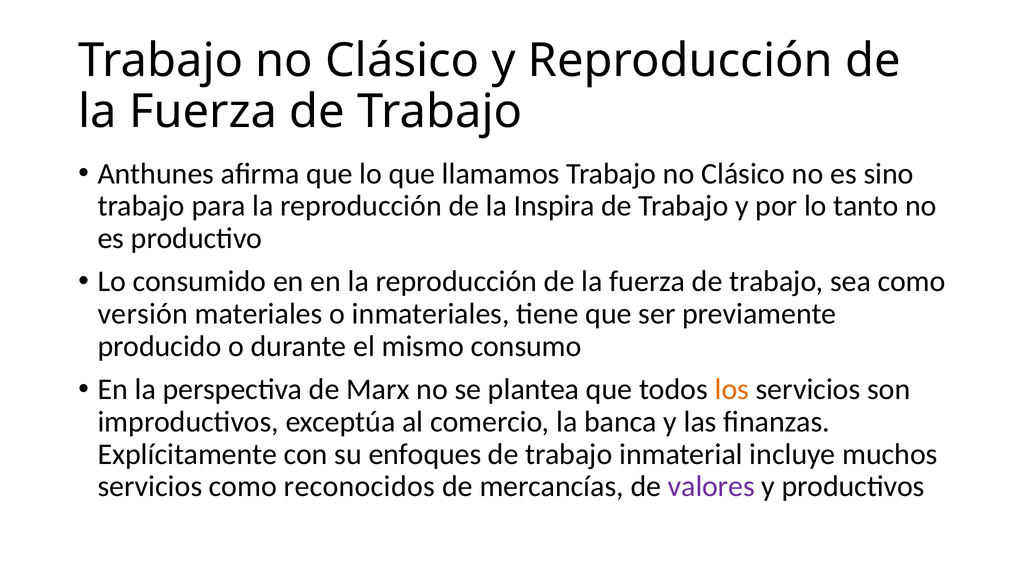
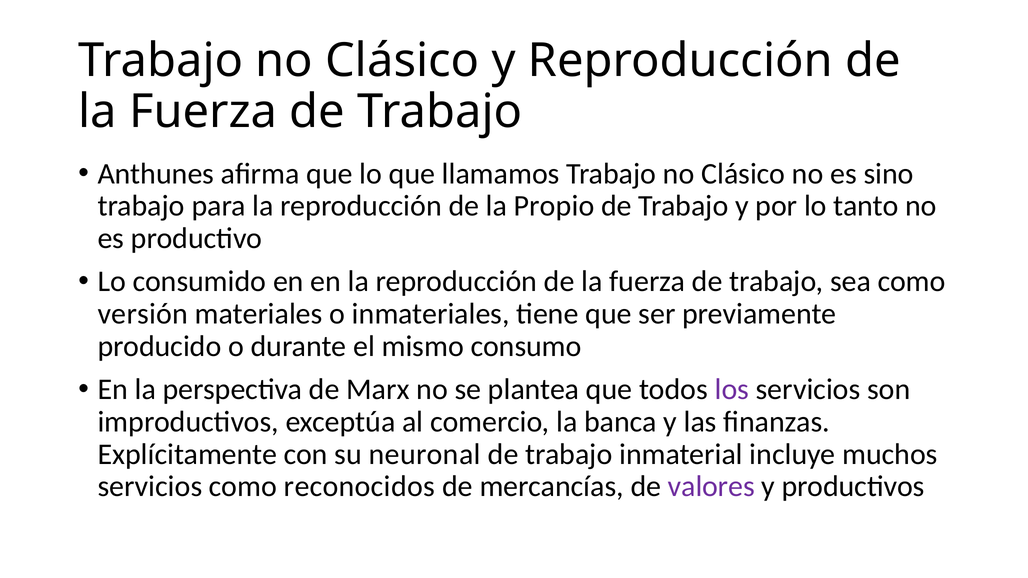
Inspira: Inspira -> Propio (554, 206)
los colour: orange -> purple (732, 390)
enfoques: enfoques -> neuronal (425, 454)
